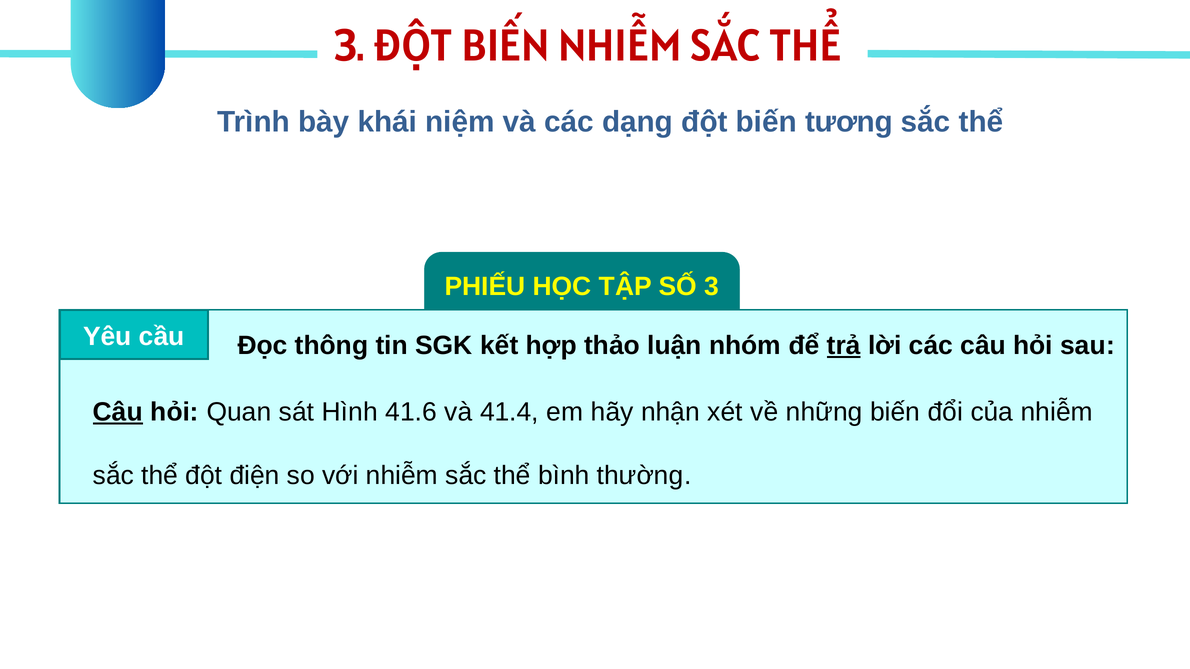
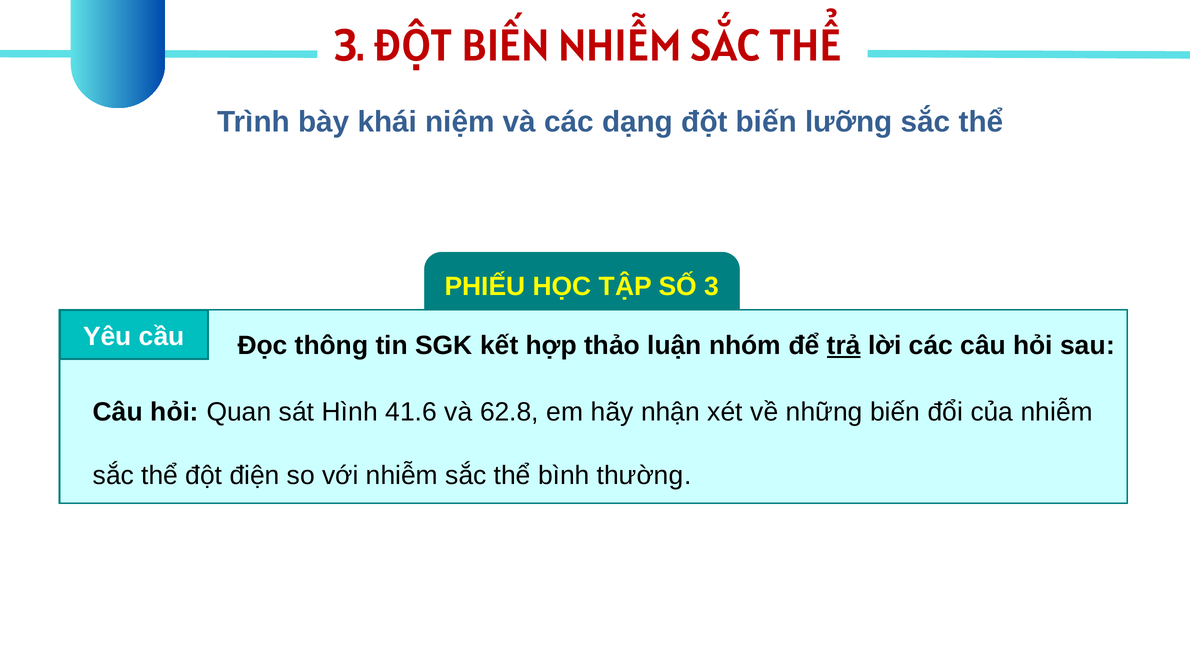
tương: tương -> lưỡng (849, 122)
Câu underline: present -> none (118, 412)
41.4: 41.4 -> 62.8 (509, 412)
